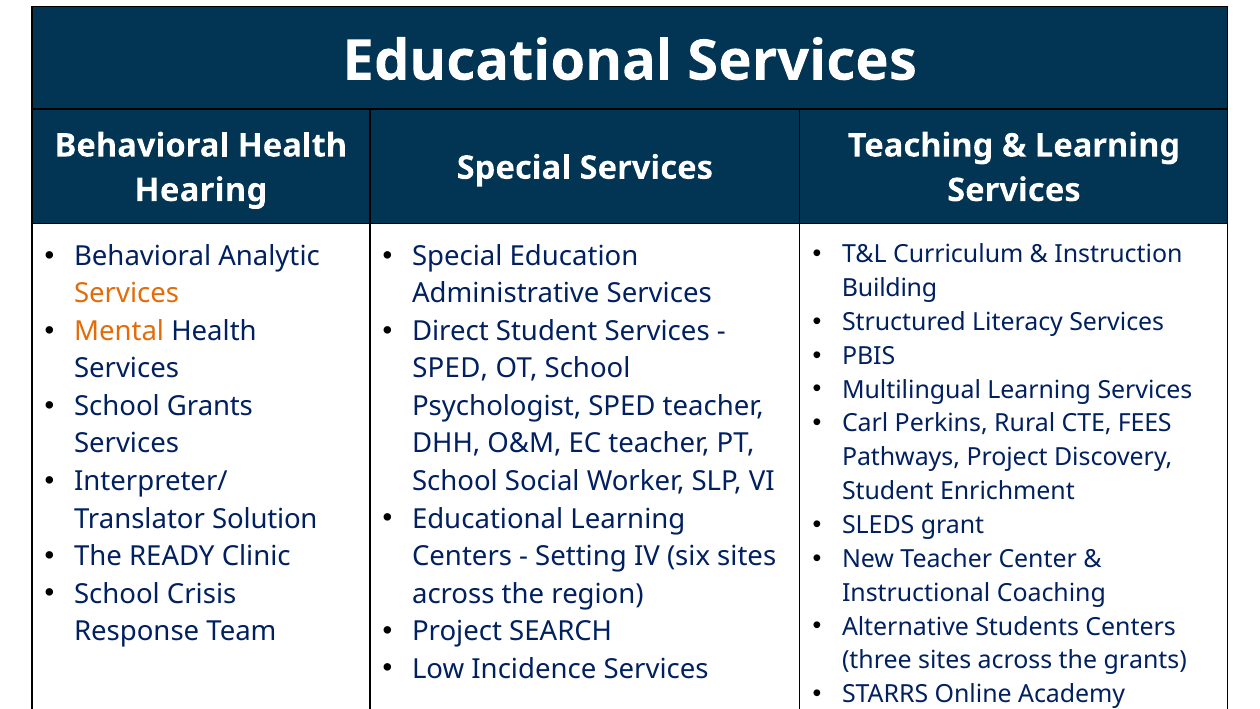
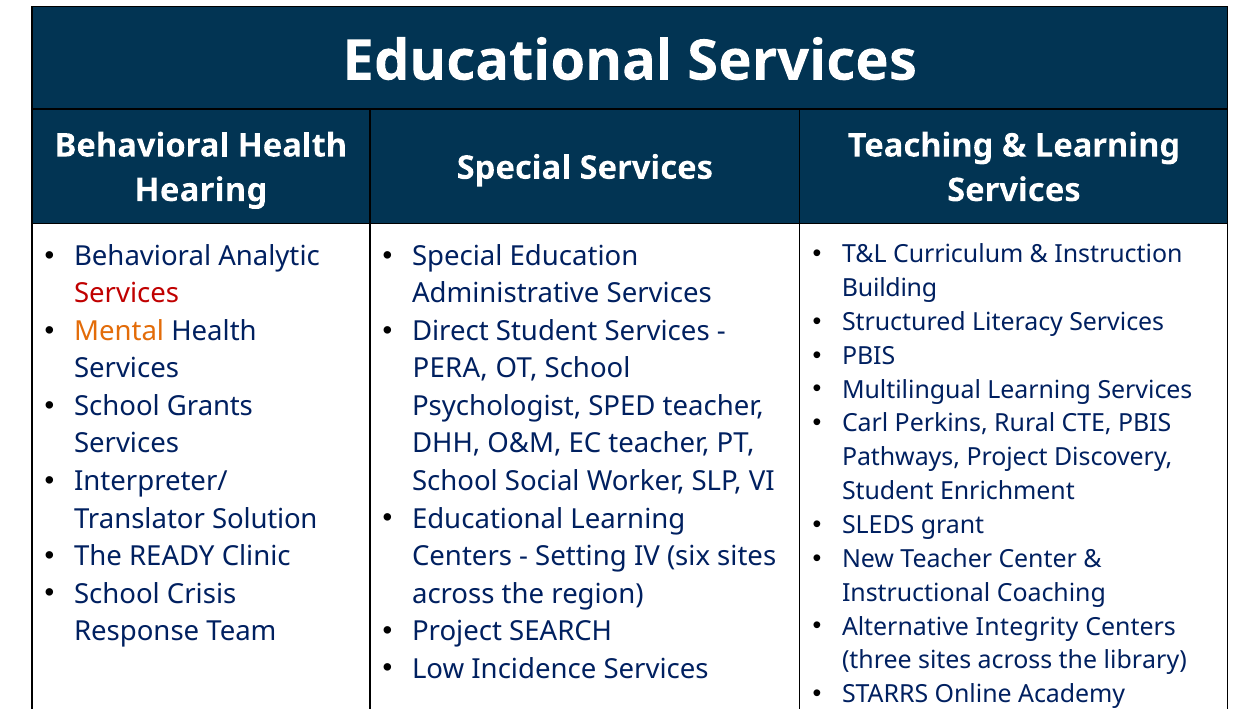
Services colour: orange -> red (127, 294)
SPED: SPED -> PERA (450, 369)
CTE FEES: FEES -> PBIS (1145, 423)
Students: Students -> Integrity (1027, 627)
the grants: grants -> library (1145, 660)
